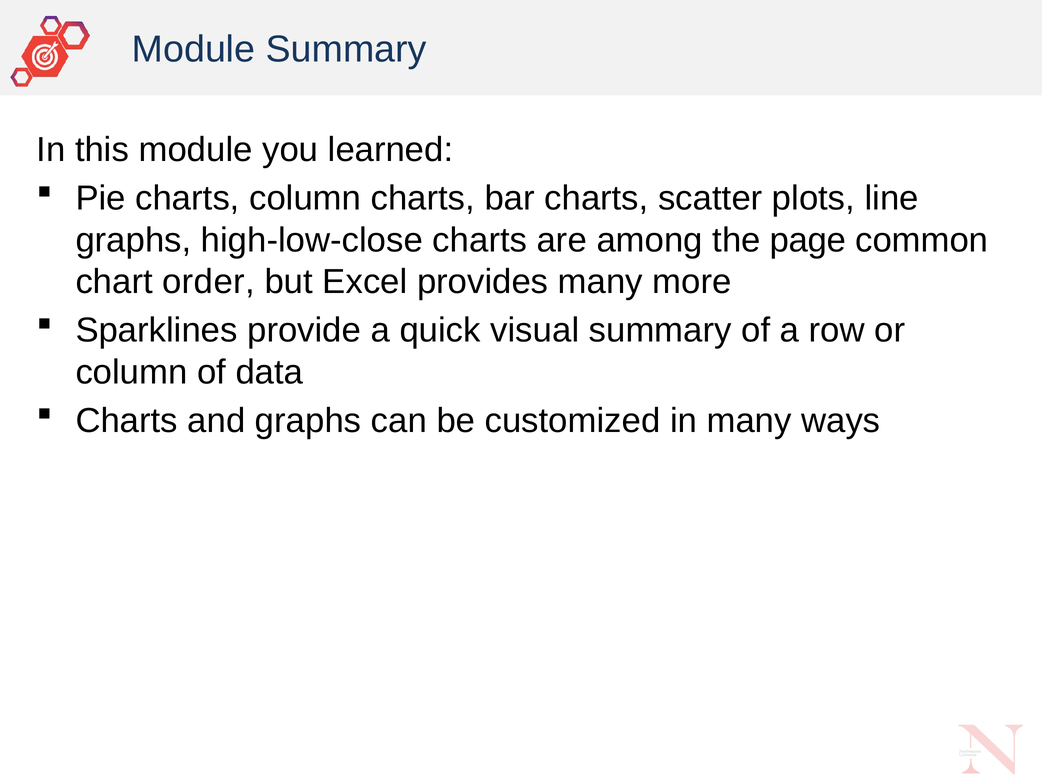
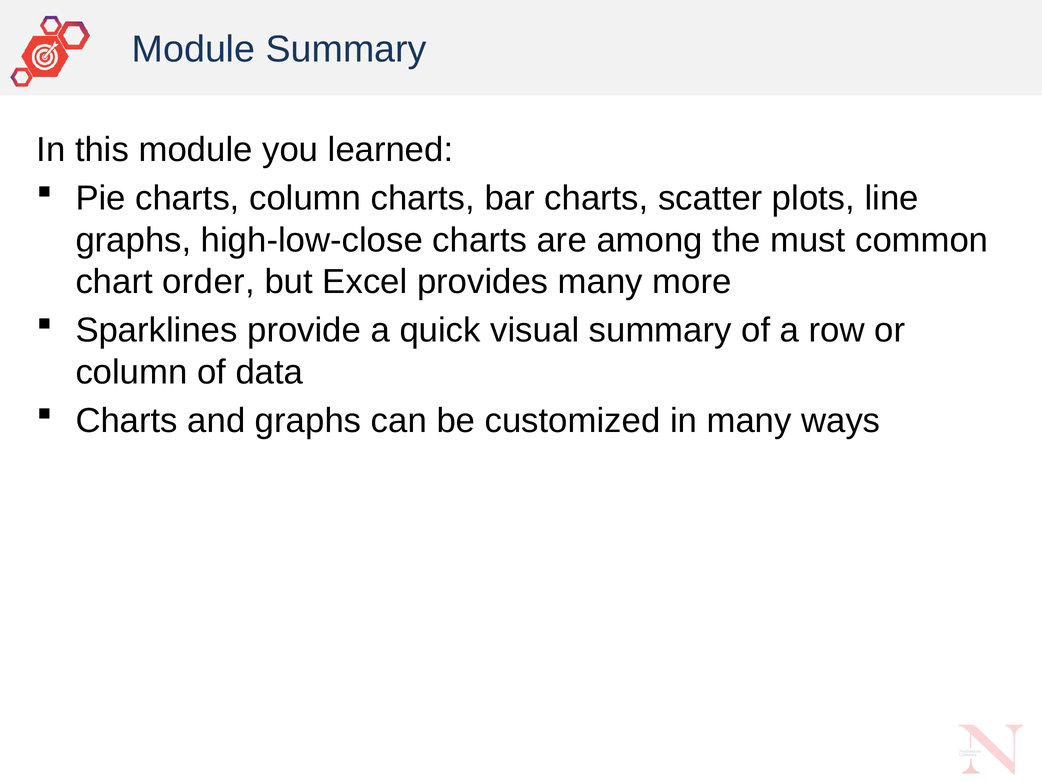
page: page -> must (808, 240)
